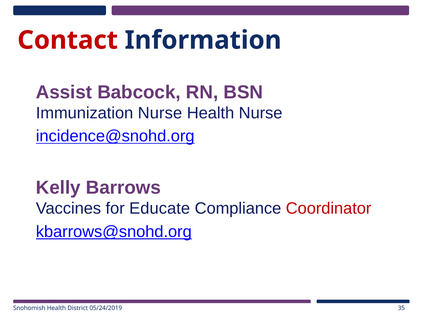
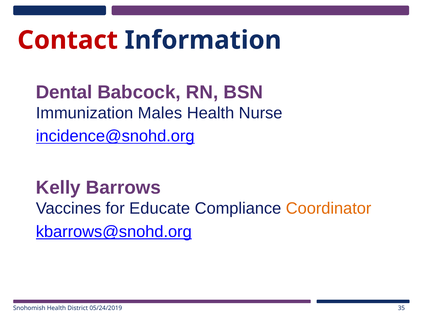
Assist: Assist -> Dental (64, 92)
Immunization Nurse: Nurse -> Males (160, 113)
Coordinator colour: red -> orange (329, 208)
